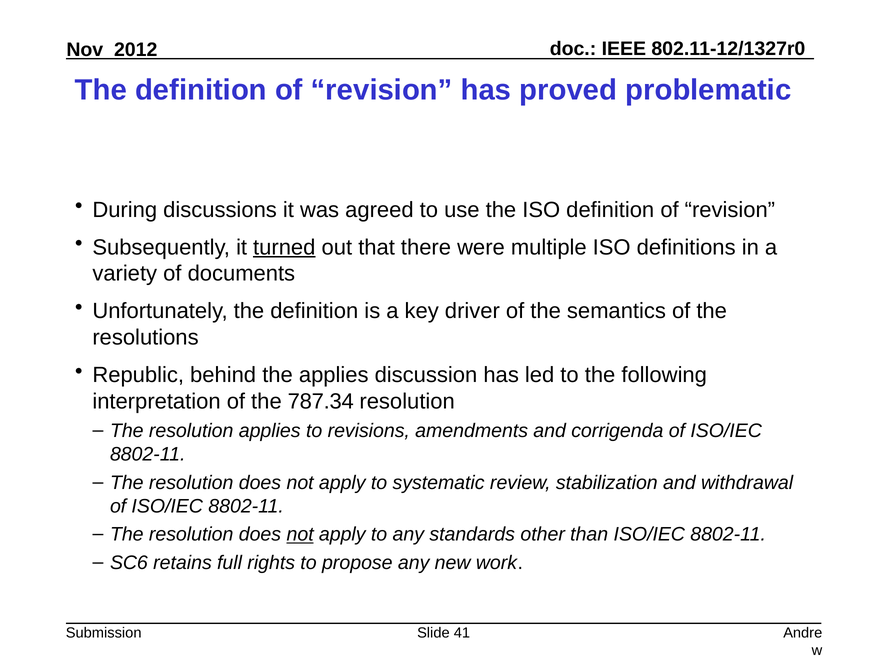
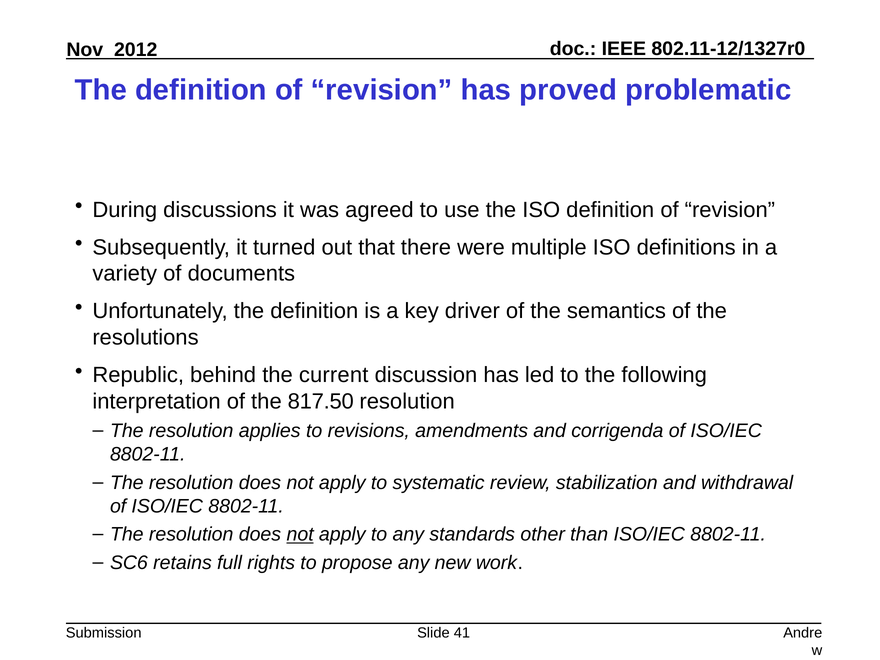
turned underline: present -> none (284, 247)
the applies: applies -> current (334, 375)
787.34: 787.34 -> 817.50 (321, 401)
